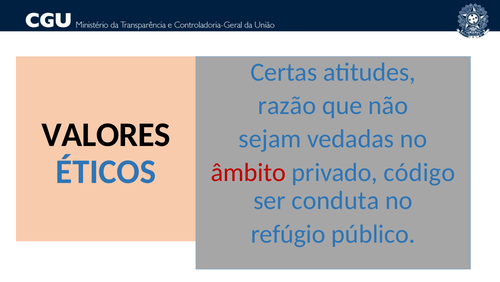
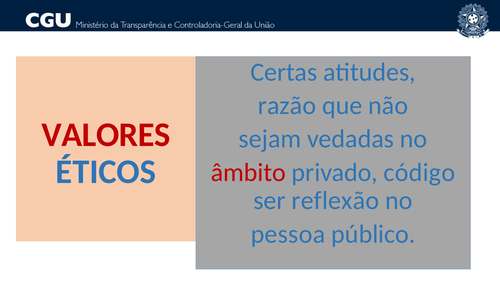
VALORES colour: black -> red (106, 134)
conduta: conduta -> reflexão (335, 200)
refúgio: refúgio -> pessoa (288, 233)
